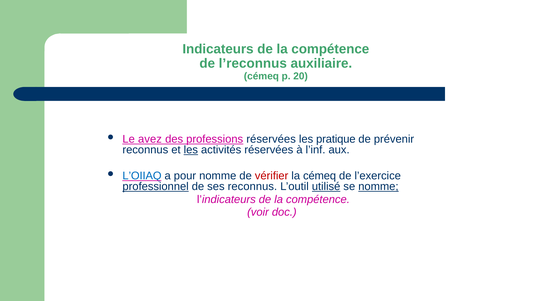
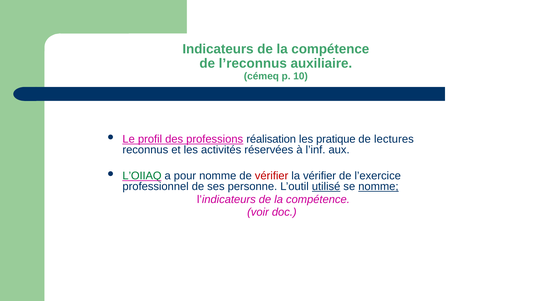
20: 20 -> 10 (301, 76)
avez: avez -> profil (150, 139)
professions réservées: réservées -> réalisation (271, 139)
prévenir: prévenir -> lectures (394, 139)
les underline: present -> none (191, 150)
L’OIIAQ colour: blue -> green (142, 175)
la cémeq: cémeq -> vérifier (320, 175)
professionnel underline: present -> none (156, 186)
ses reconnus: reconnus -> personne (252, 186)
